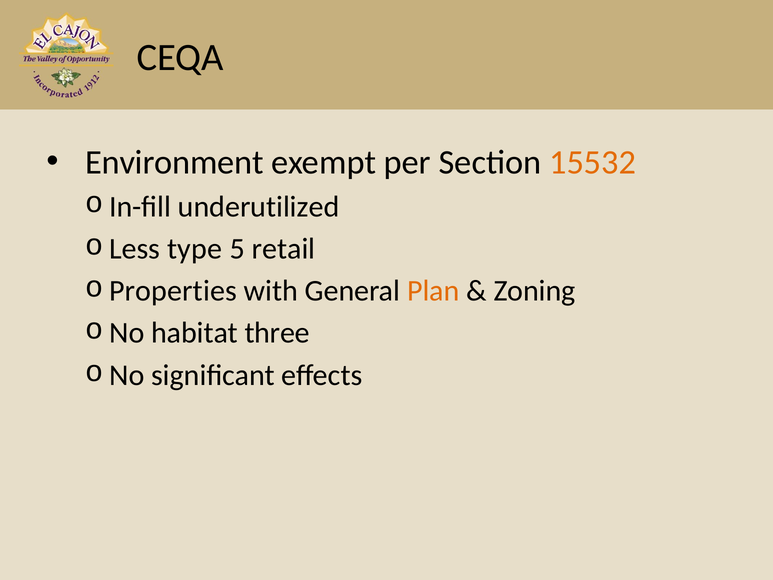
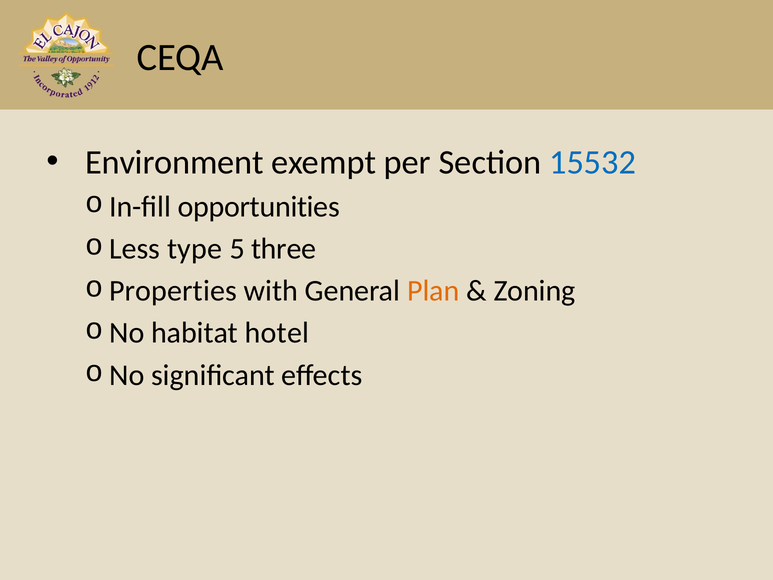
15532 colour: orange -> blue (593, 162)
underutilized: underutilized -> opportunities (259, 207)
retail: retail -> three (284, 249)
three: three -> hotel (277, 333)
